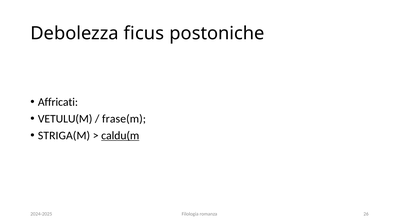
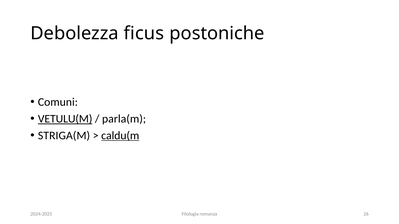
Affricati: Affricati -> Comuni (58, 102)
VETULU(M underline: none -> present (65, 119)
frase(m: frase(m -> parla(m (124, 119)
